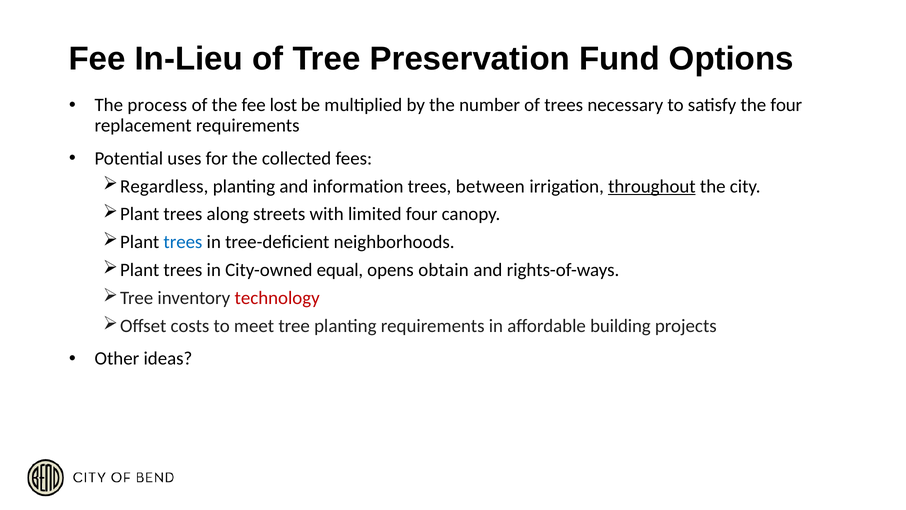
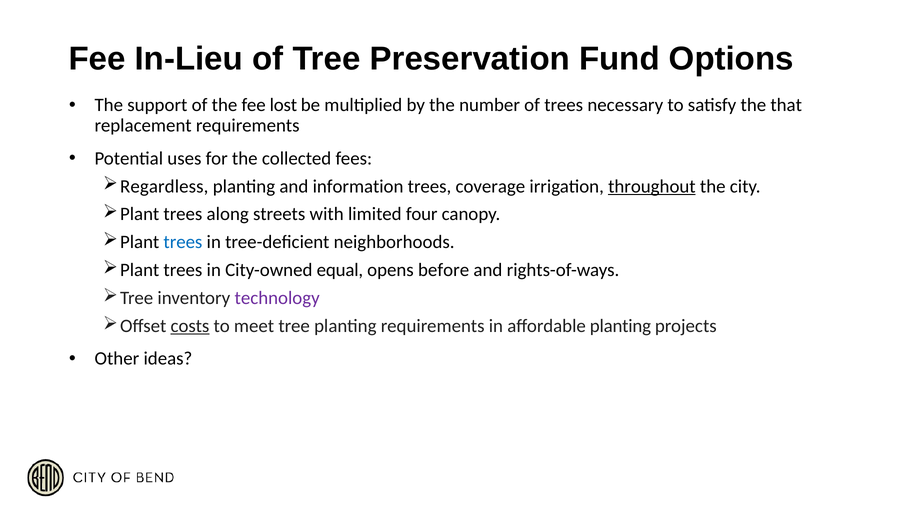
process: process -> support (157, 105)
the four: four -> that (786, 105)
between: between -> coverage (490, 186)
obtain: obtain -> before (444, 270)
technology colour: red -> purple (277, 298)
costs underline: none -> present (190, 326)
affordable building: building -> planting (620, 326)
